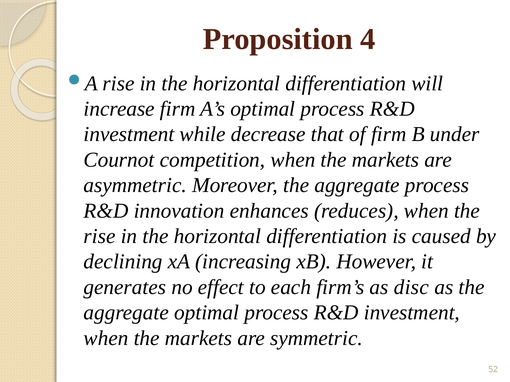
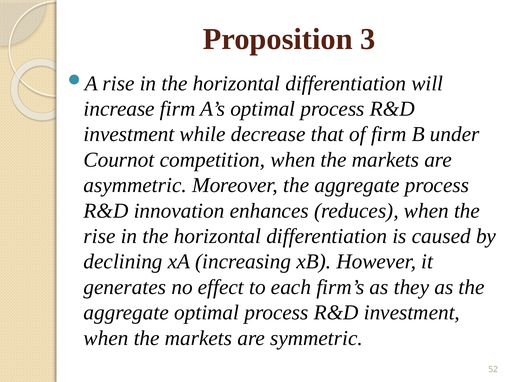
4: 4 -> 3 (368, 39)
disc: disc -> they (411, 287)
